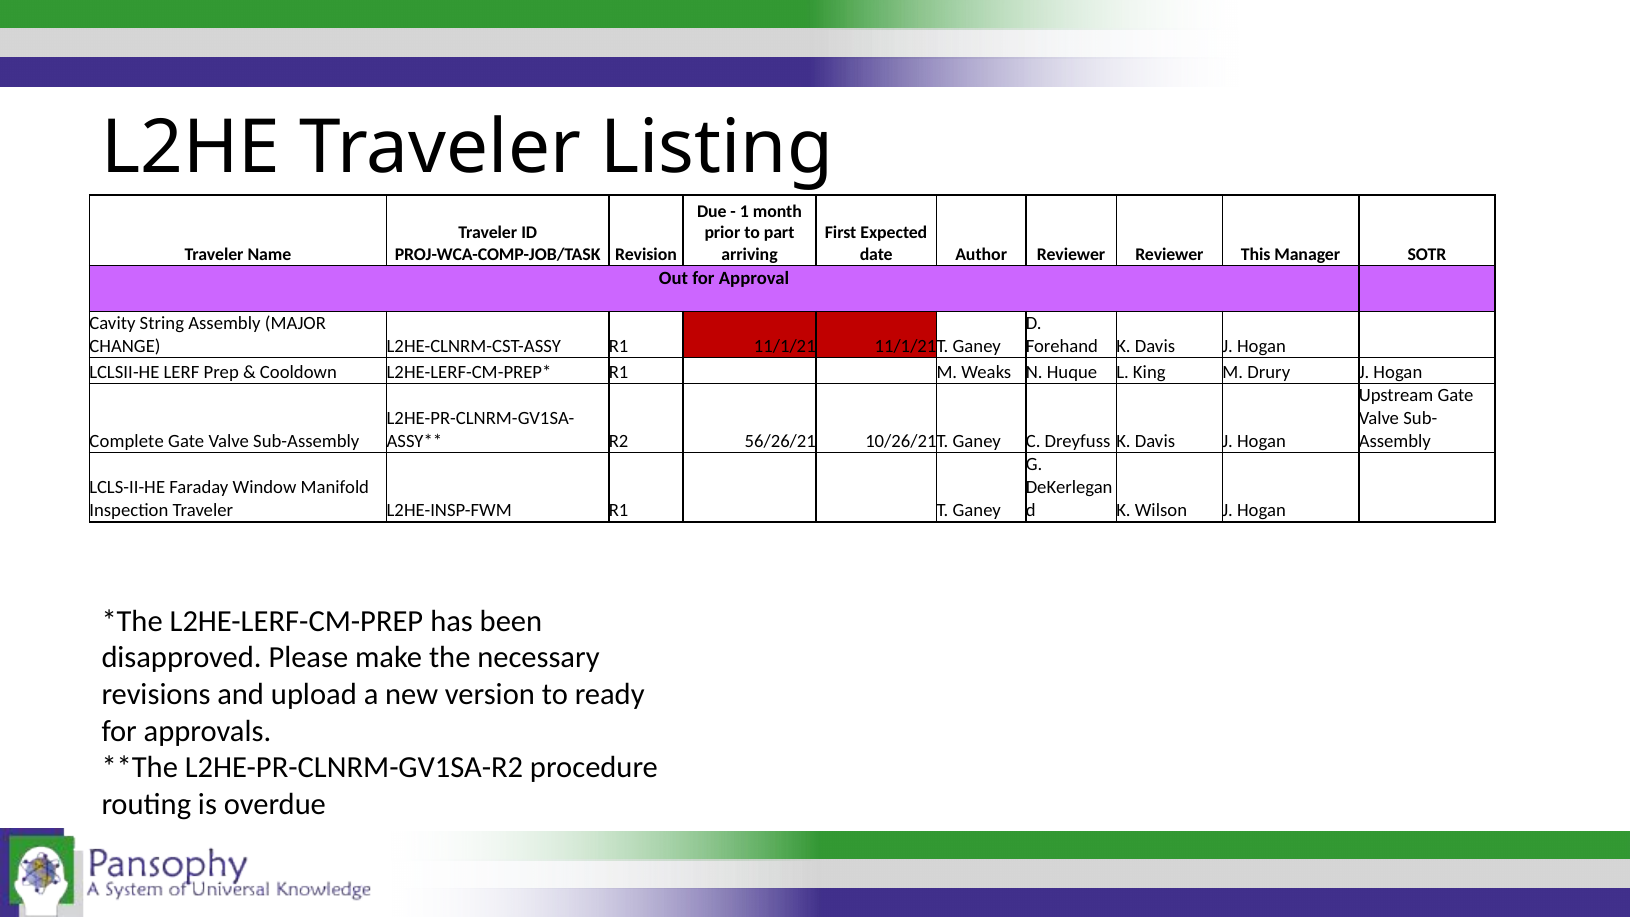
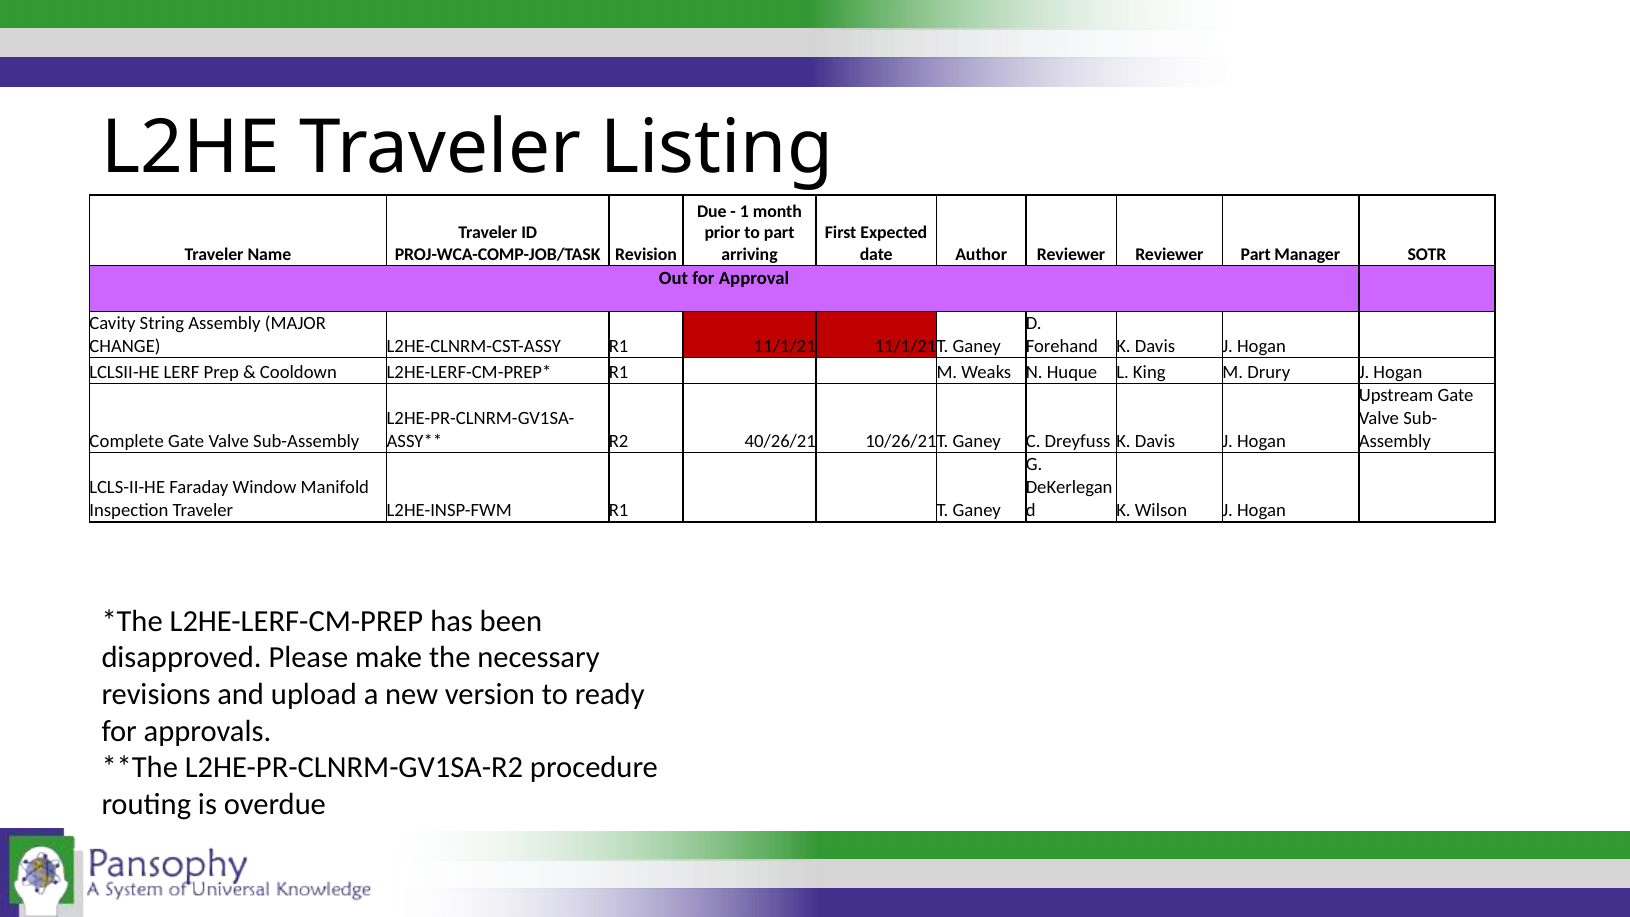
Reviewer This: This -> Part (1256, 255)
56/26/21: 56/26/21 -> 40/26/21 (780, 441)
